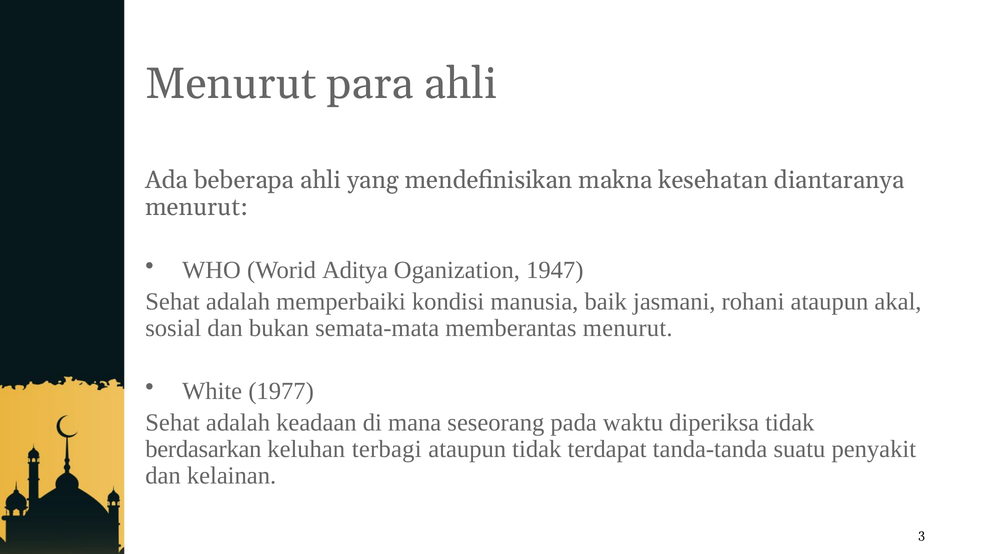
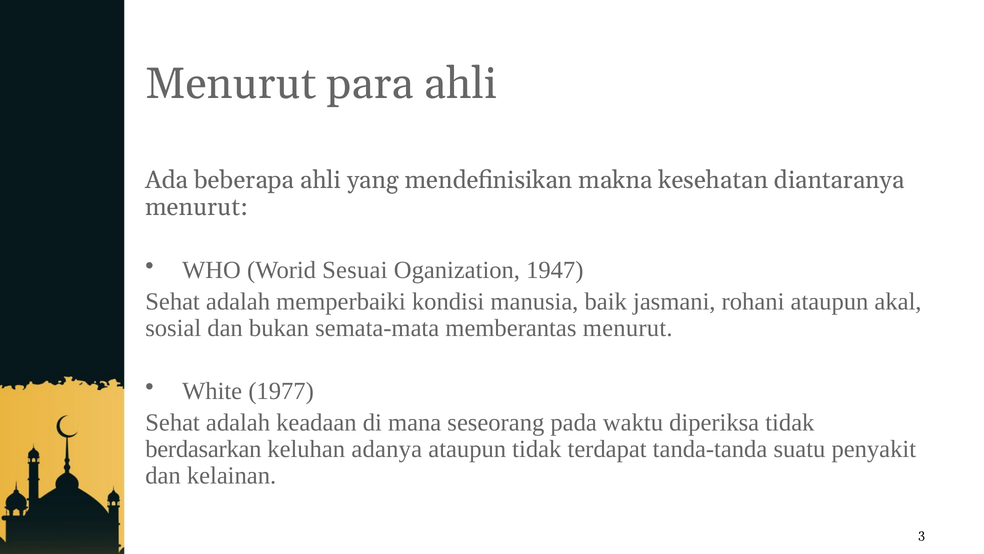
Aditya: Aditya -> Sesuai (355, 270)
terbagi: terbagi -> adanya (387, 449)
